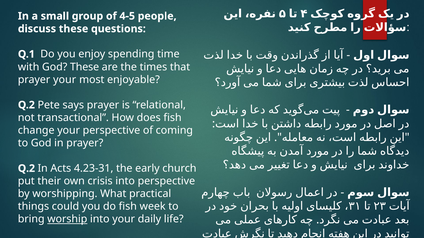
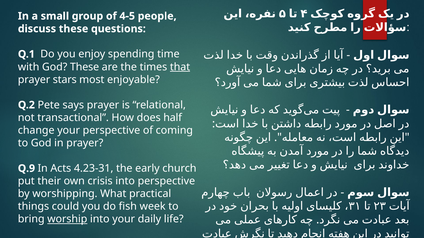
that underline: none -> present (180, 67)
prayer your: your -> stars (65, 80)
does fish: fish -> half (173, 118)
Q.2: Q.2 -> Q.9 (26, 169)
